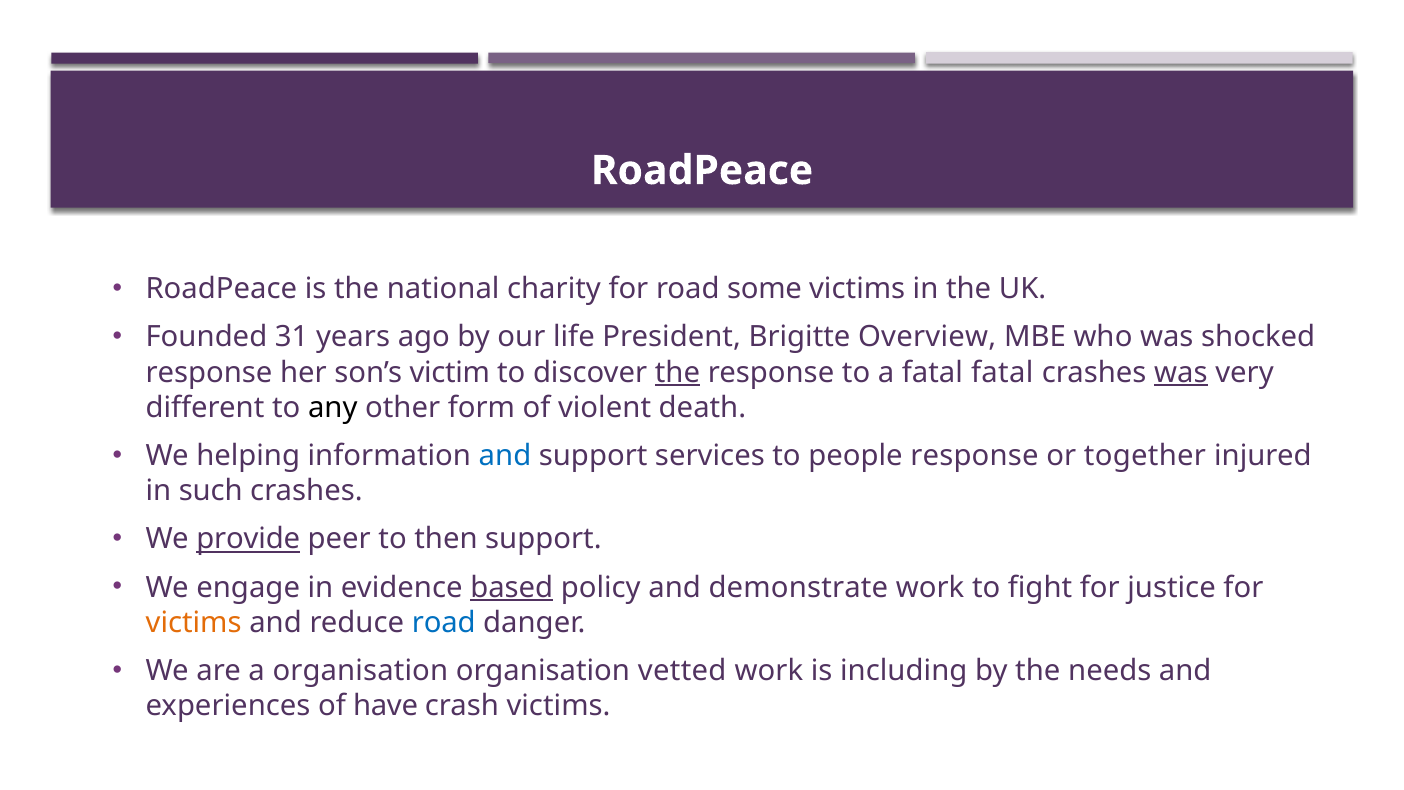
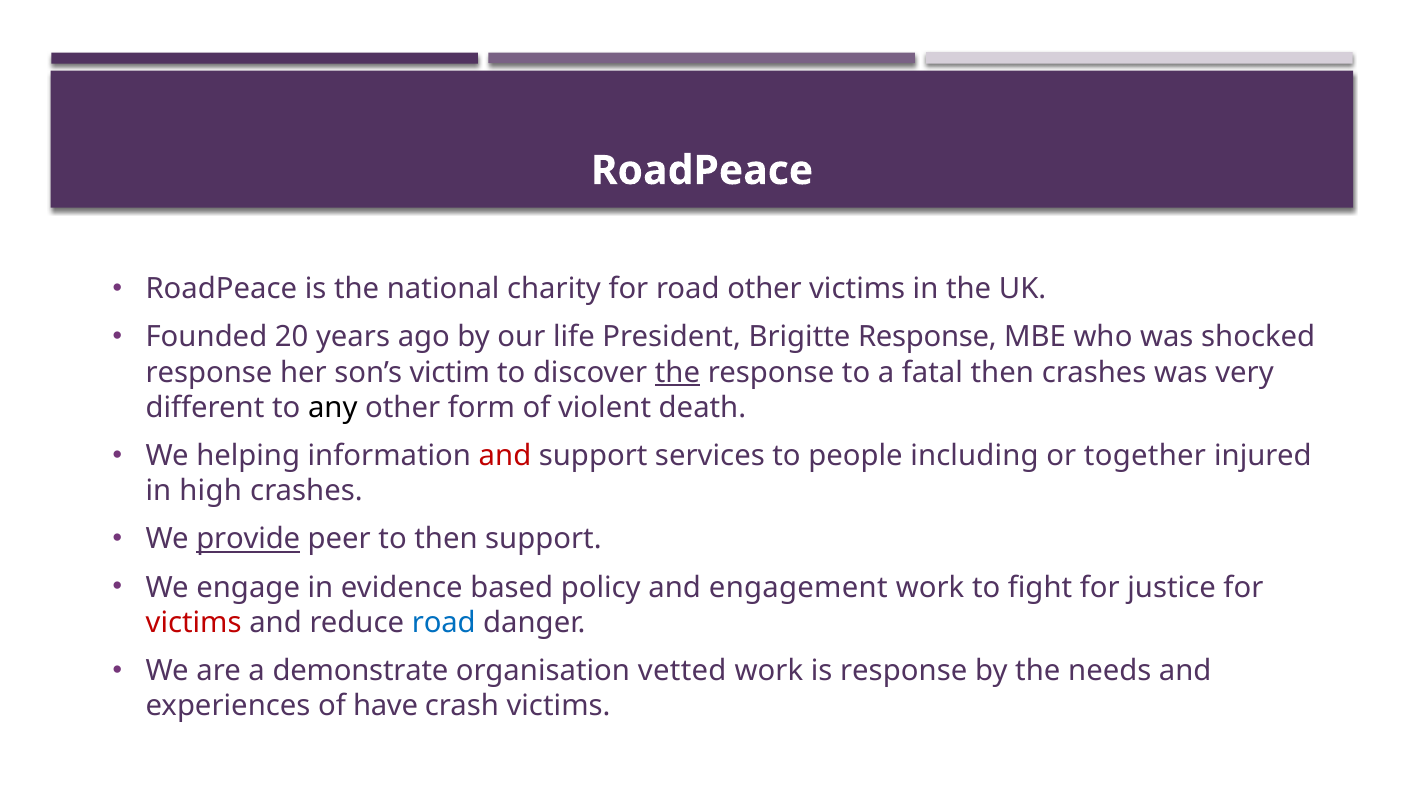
road some: some -> other (764, 289)
31: 31 -> 20 (292, 337)
Brigitte Overview: Overview -> Response (927, 337)
fatal fatal: fatal -> then (1002, 372)
was underline: present -> none (1181, 372)
and colour: blue -> red (505, 456)
people response: response -> including (974, 456)
such: such -> high (211, 491)
based underline: present -> none (512, 587)
demonstrate: demonstrate -> engagement (798, 587)
victims colour: orange -> red (194, 623)
a organisation: organisation -> demonstrate (360, 671)
is including: including -> response (904, 671)
